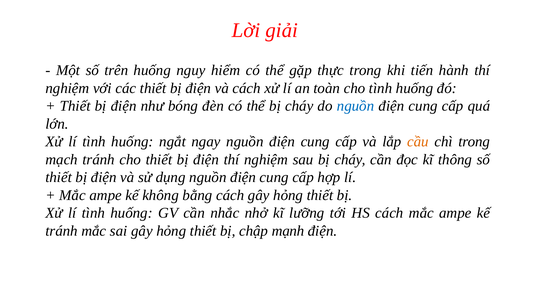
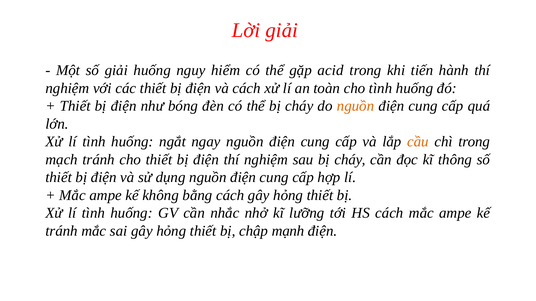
số trên: trên -> giải (116, 70)
thực: thực -> acid (331, 70)
nguồn colour: blue -> orange (356, 106)
